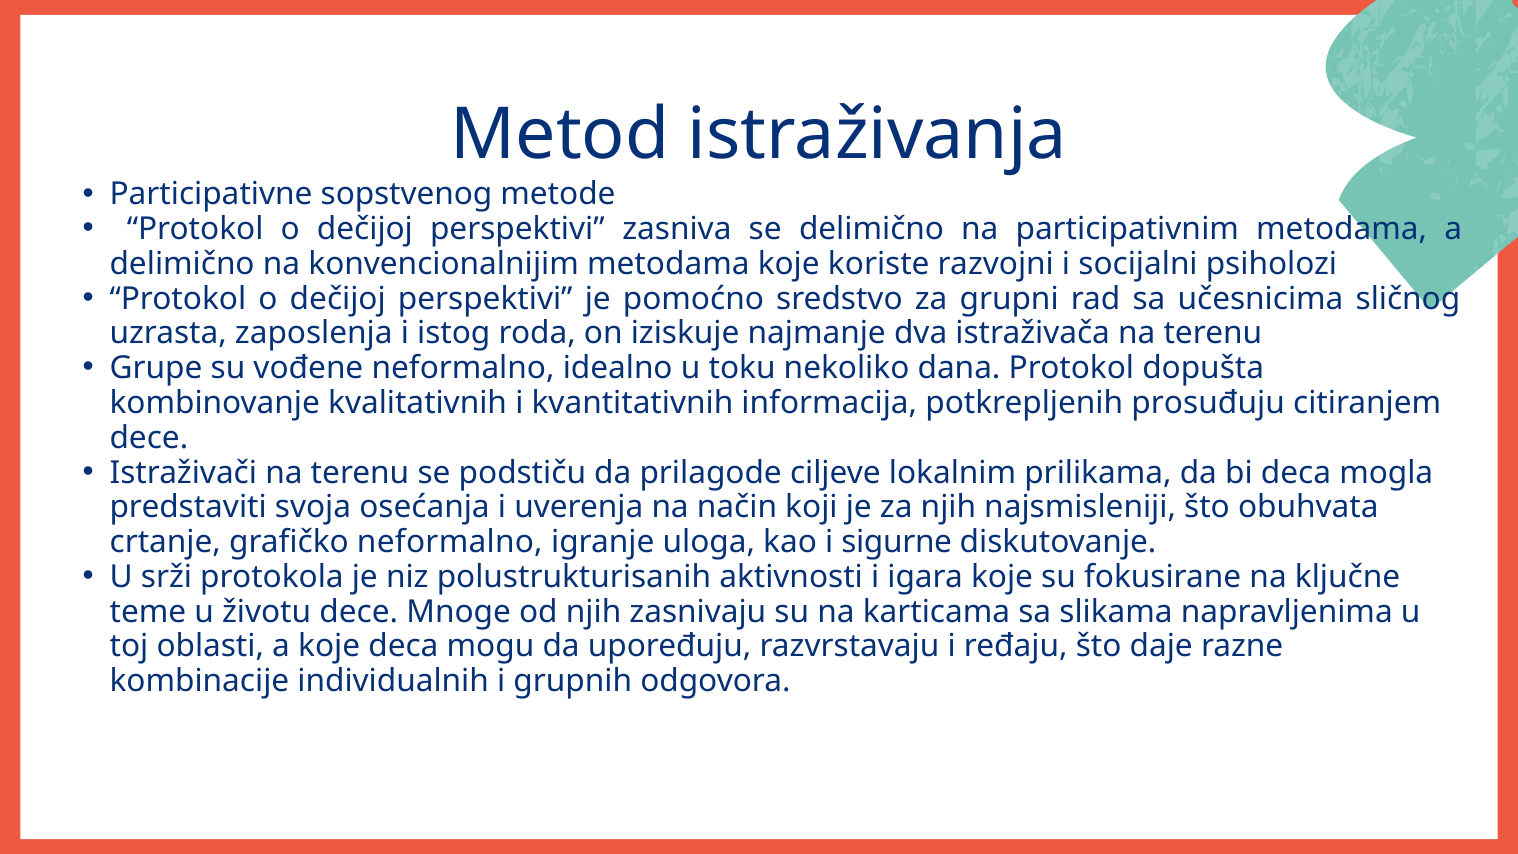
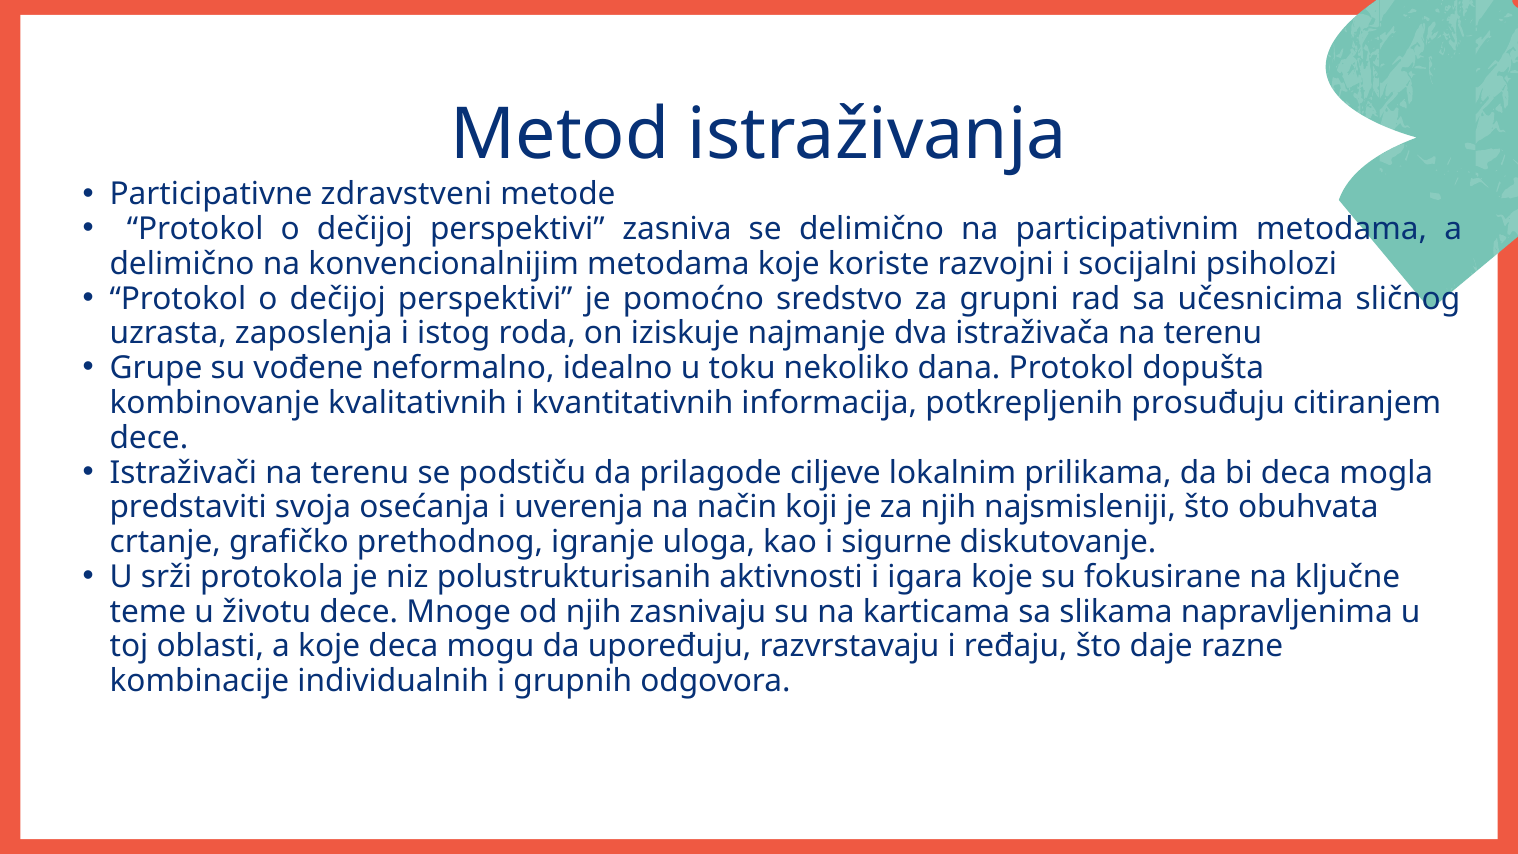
sopstvenog: sopstvenog -> zdravstveni (406, 194)
grafičko neformalno: neformalno -> prethodnog (450, 542)
